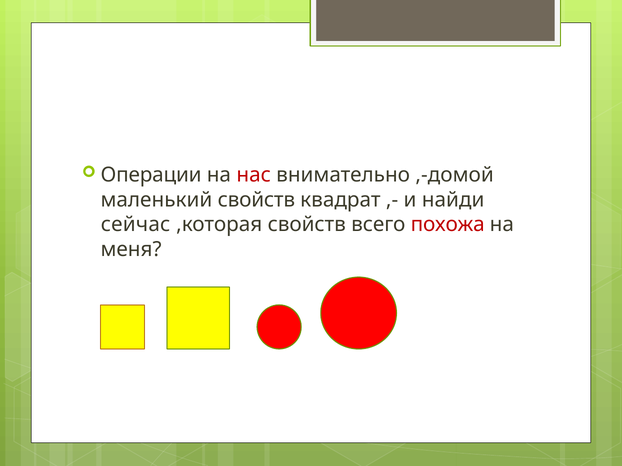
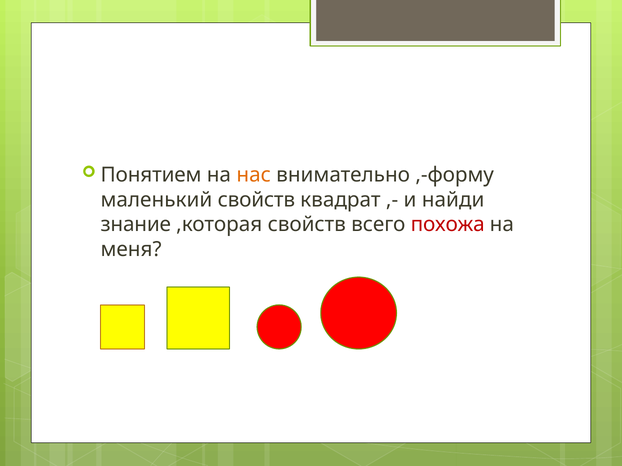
Операции: Операции -> Понятием (151, 175)
нас colour: red -> orange (254, 175)
,-домой: ,-домой -> ,-форму (455, 175)
сейчас: сейчас -> знание (136, 225)
